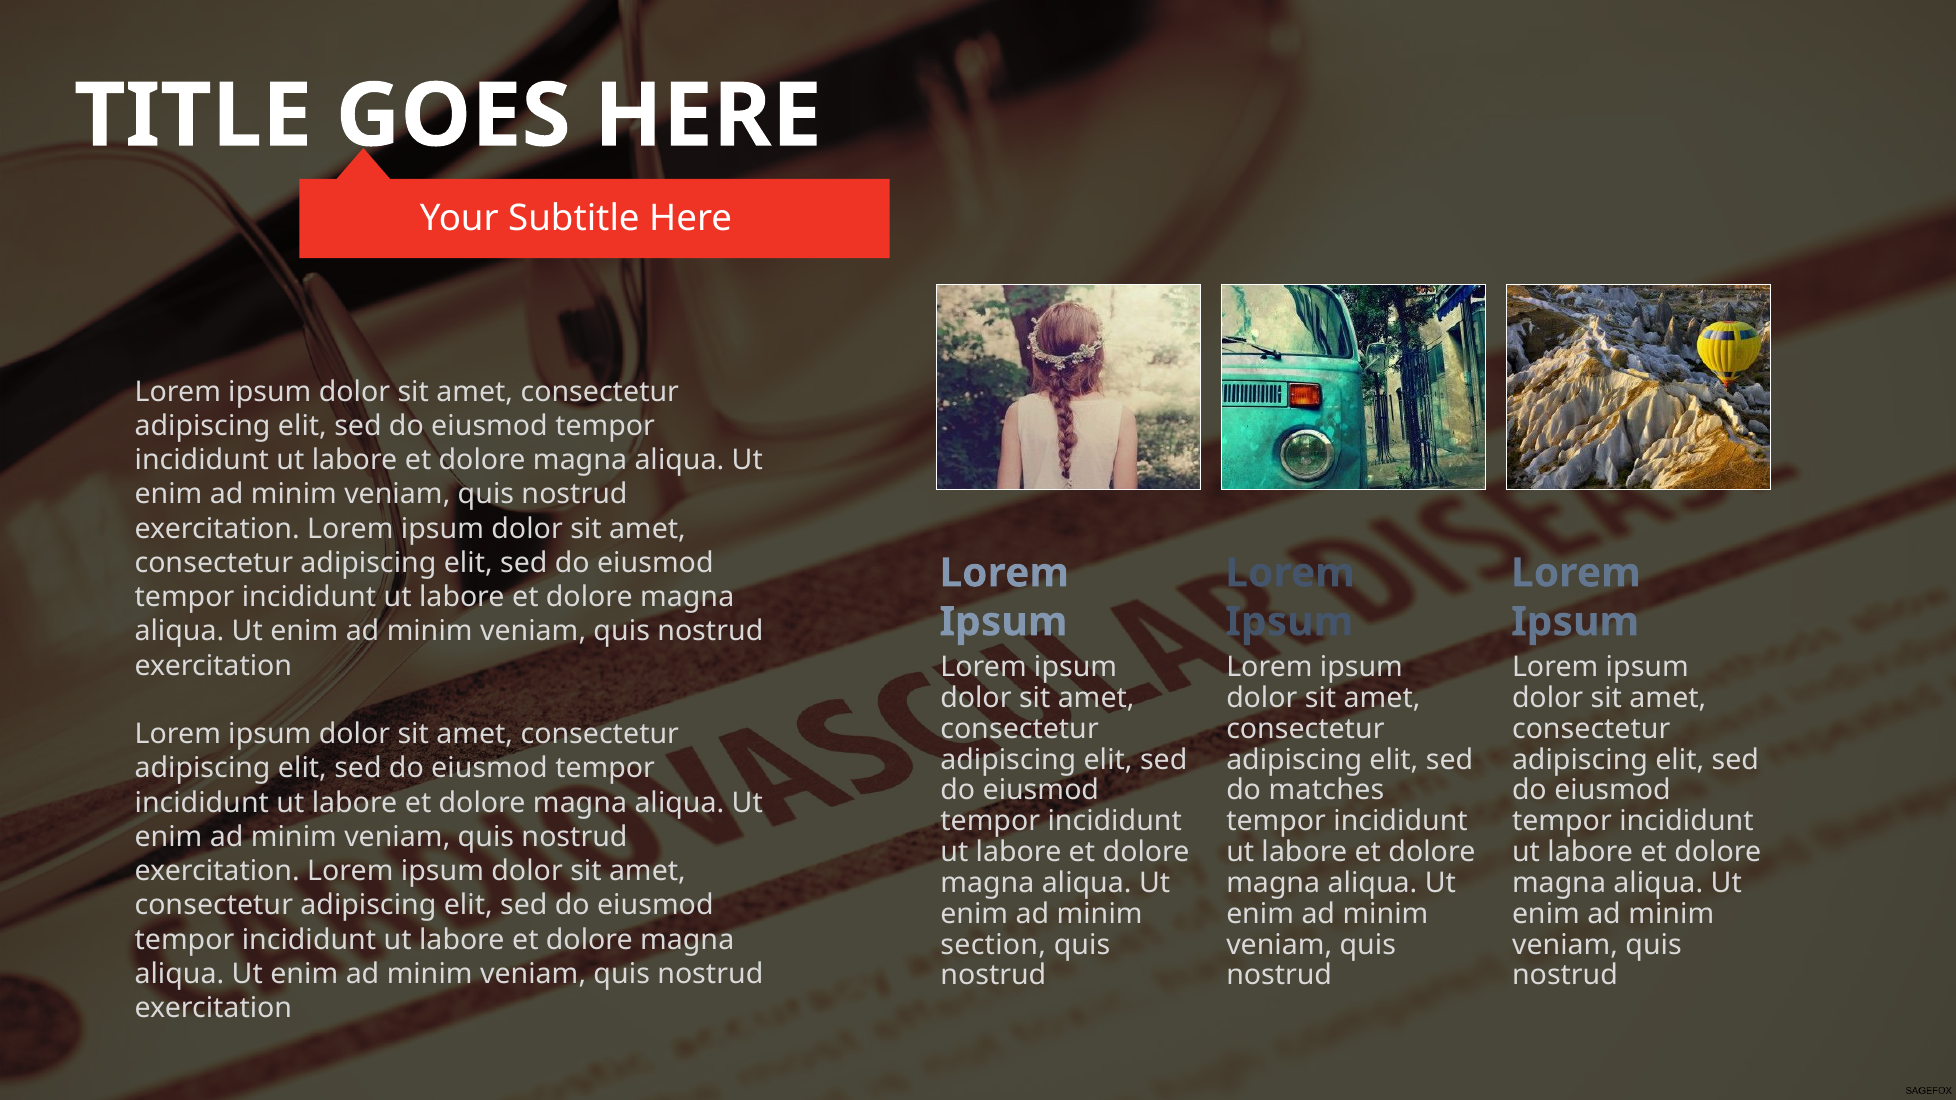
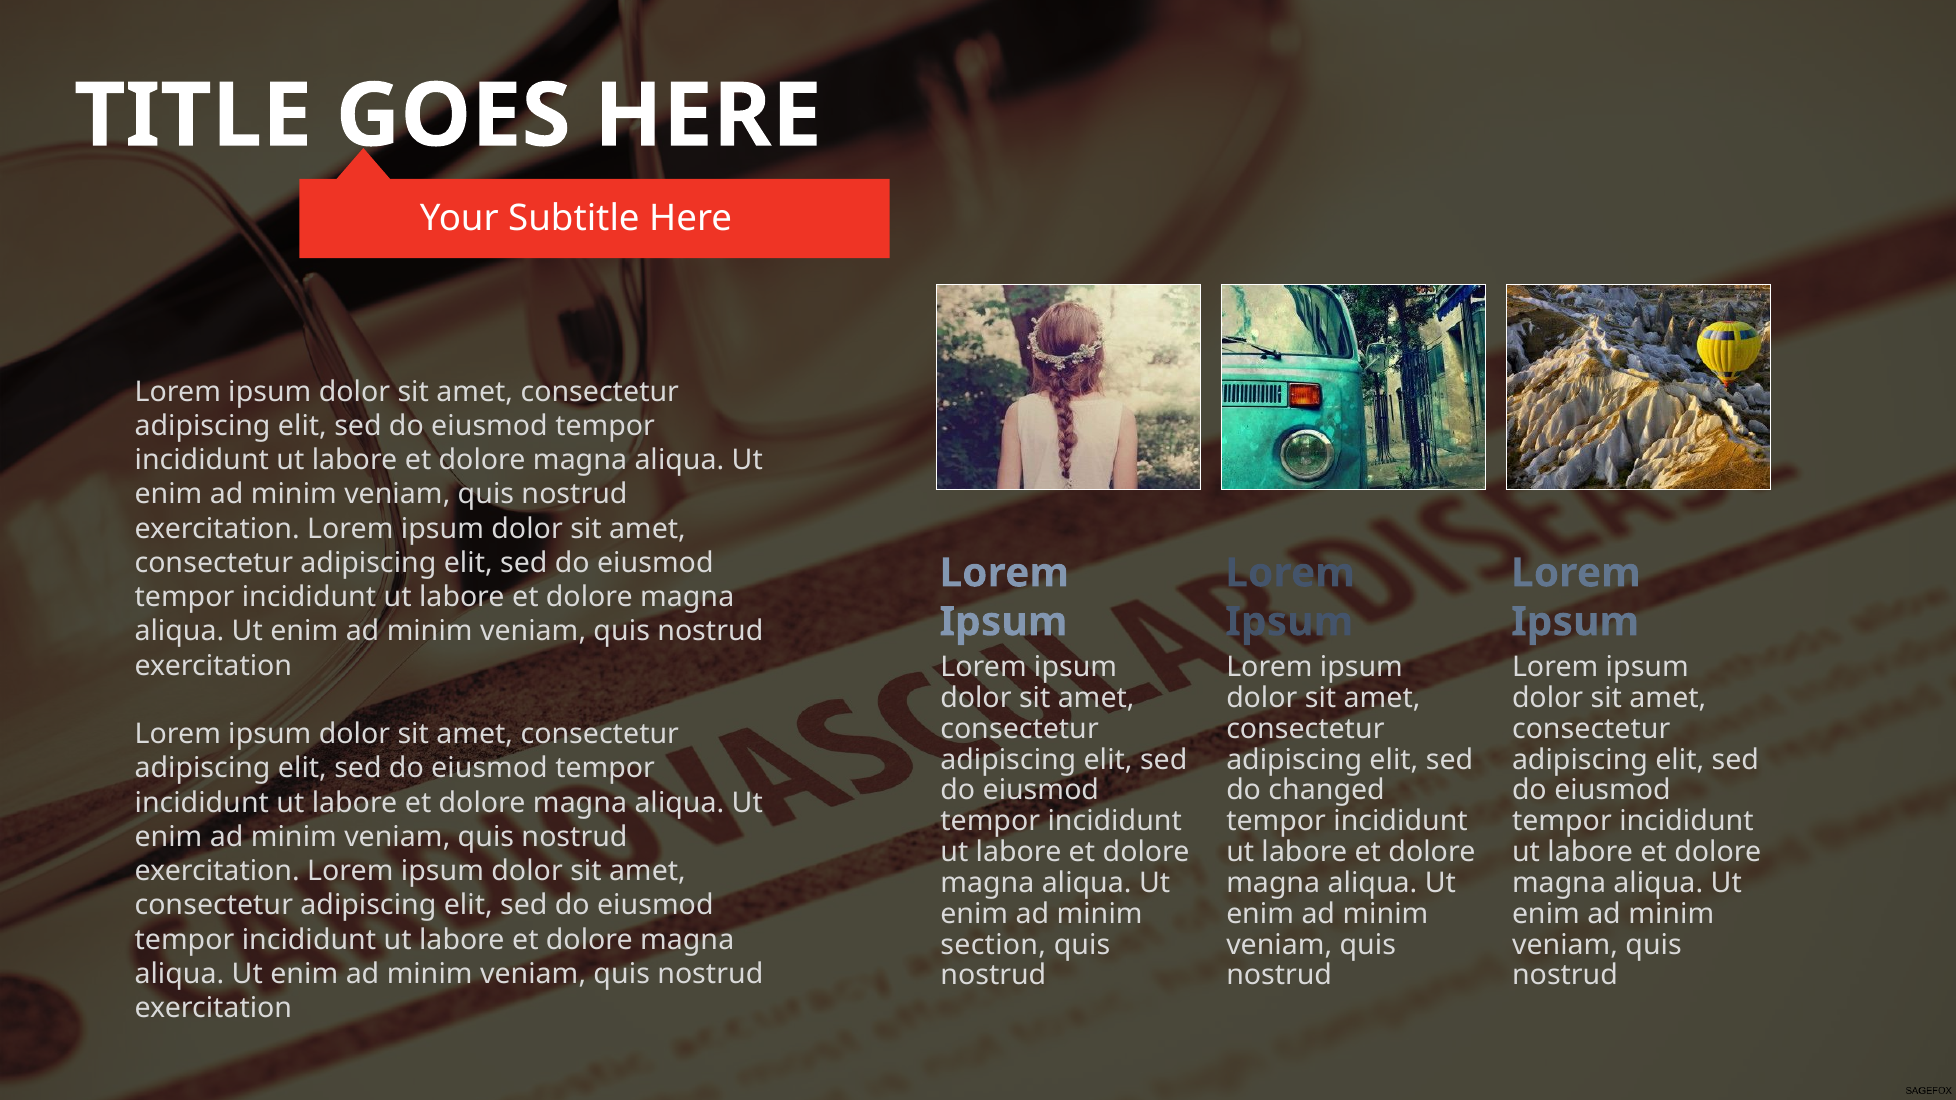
matches: matches -> changed (1327, 791)
